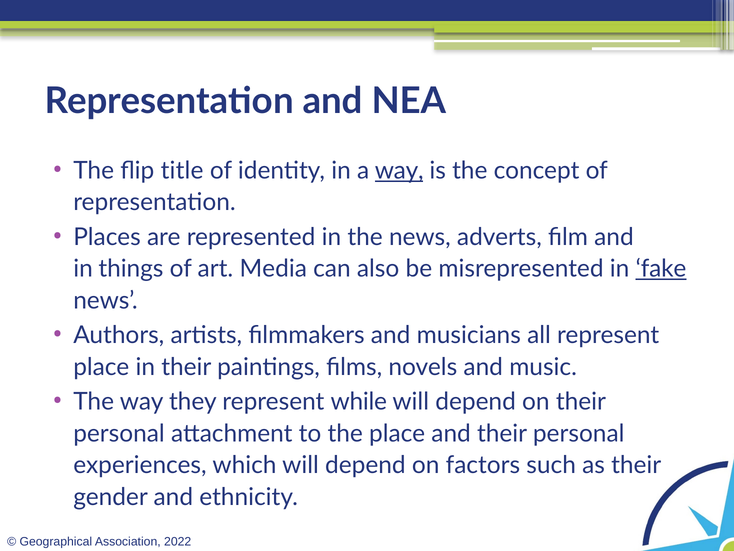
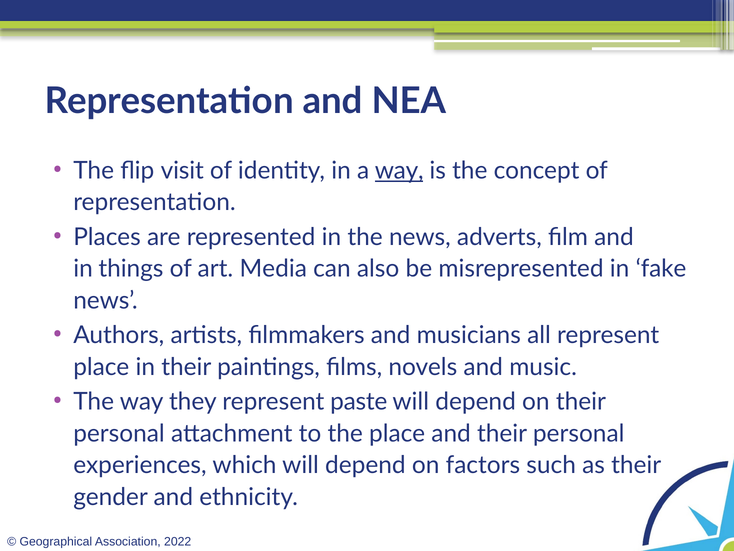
title: title -> visit (182, 170)
fake underline: present -> none (661, 269)
while: while -> paste (359, 402)
